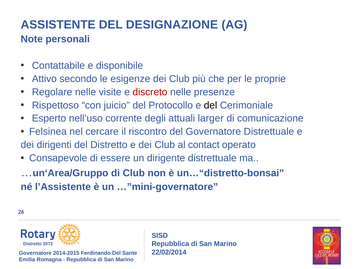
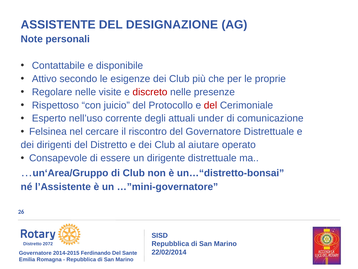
del colour: black -> red (211, 105)
larger: larger -> under (211, 118)
contact: contact -> aiutare (204, 145)
